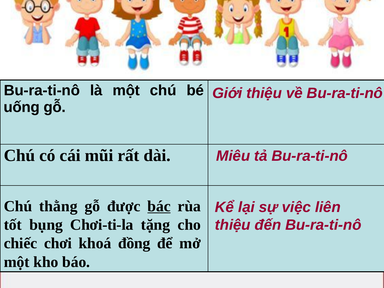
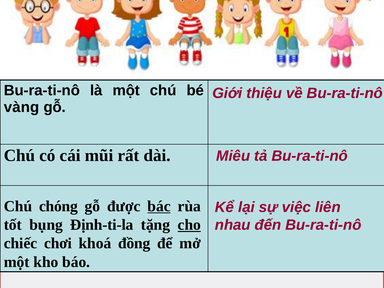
uống: uống -> vàng (22, 107)
thằng: thằng -> chóng (58, 206)
Chơi-ti-la: Chơi-ti-la -> Định-ti-la (102, 225)
cho underline: none -> present (189, 225)
thiệu: thiệu -> nhau (233, 225)
